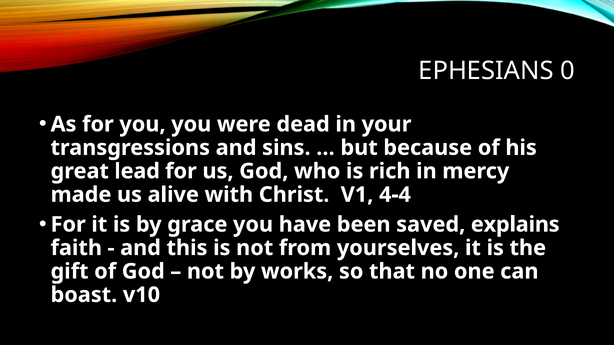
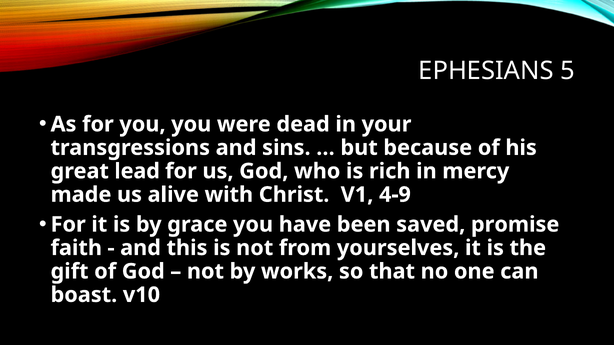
0: 0 -> 5 (568, 71)
4-4: 4-4 -> 4-9 (395, 195)
explains: explains -> promise (515, 225)
